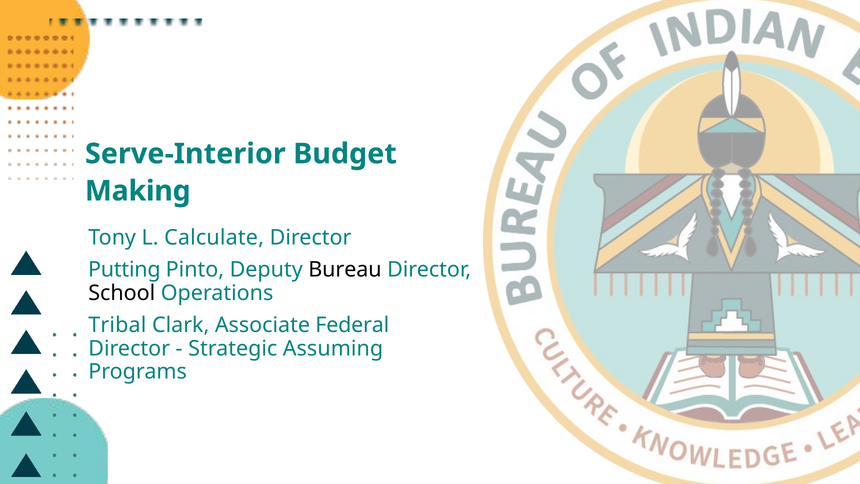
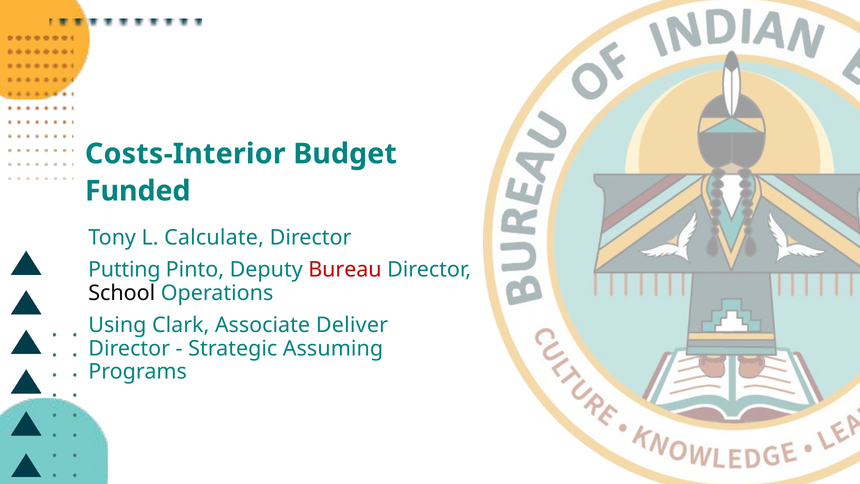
Serve-Interior: Serve-Interior -> Costs-Interior (185, 154)
Making: Making -> Funded (138, 191)
Bureau colour: black -> red (345, 270)
Tribal: Tribal -> Using (117, 325)
Federal: Federal -> Deliver (352, 325)
